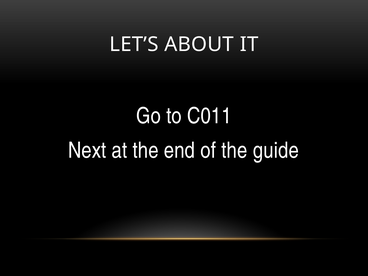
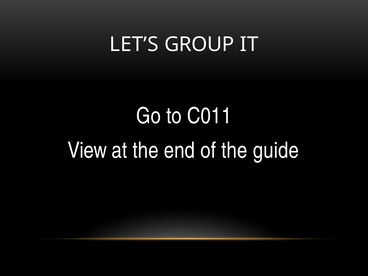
ABOUT: ABOUT -> GROUP (199, 44)
Next: Next -> View (87, 151)
